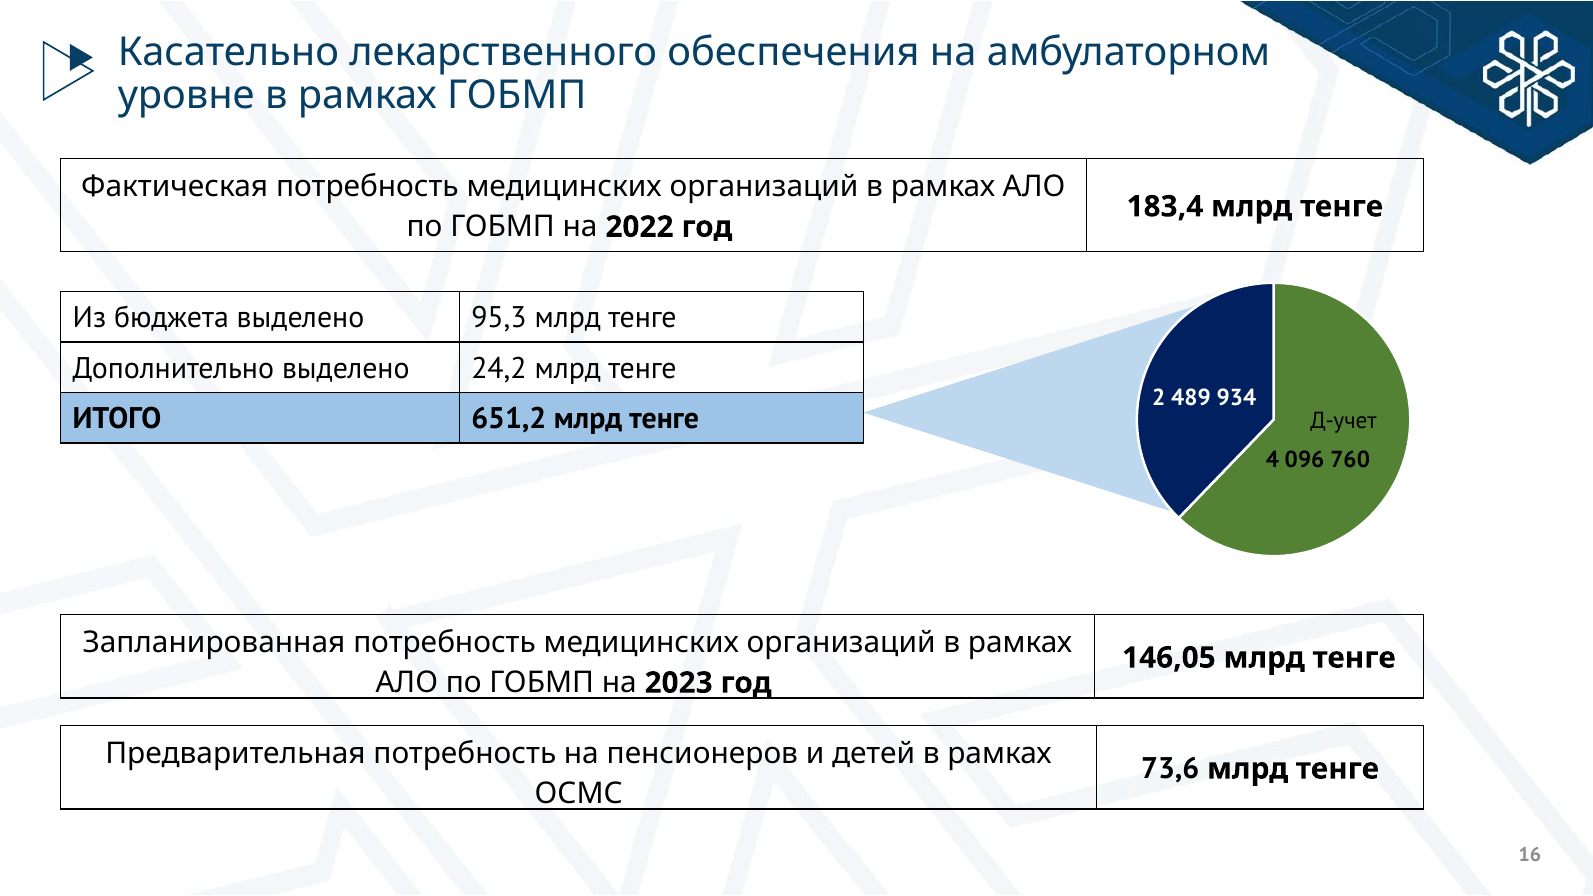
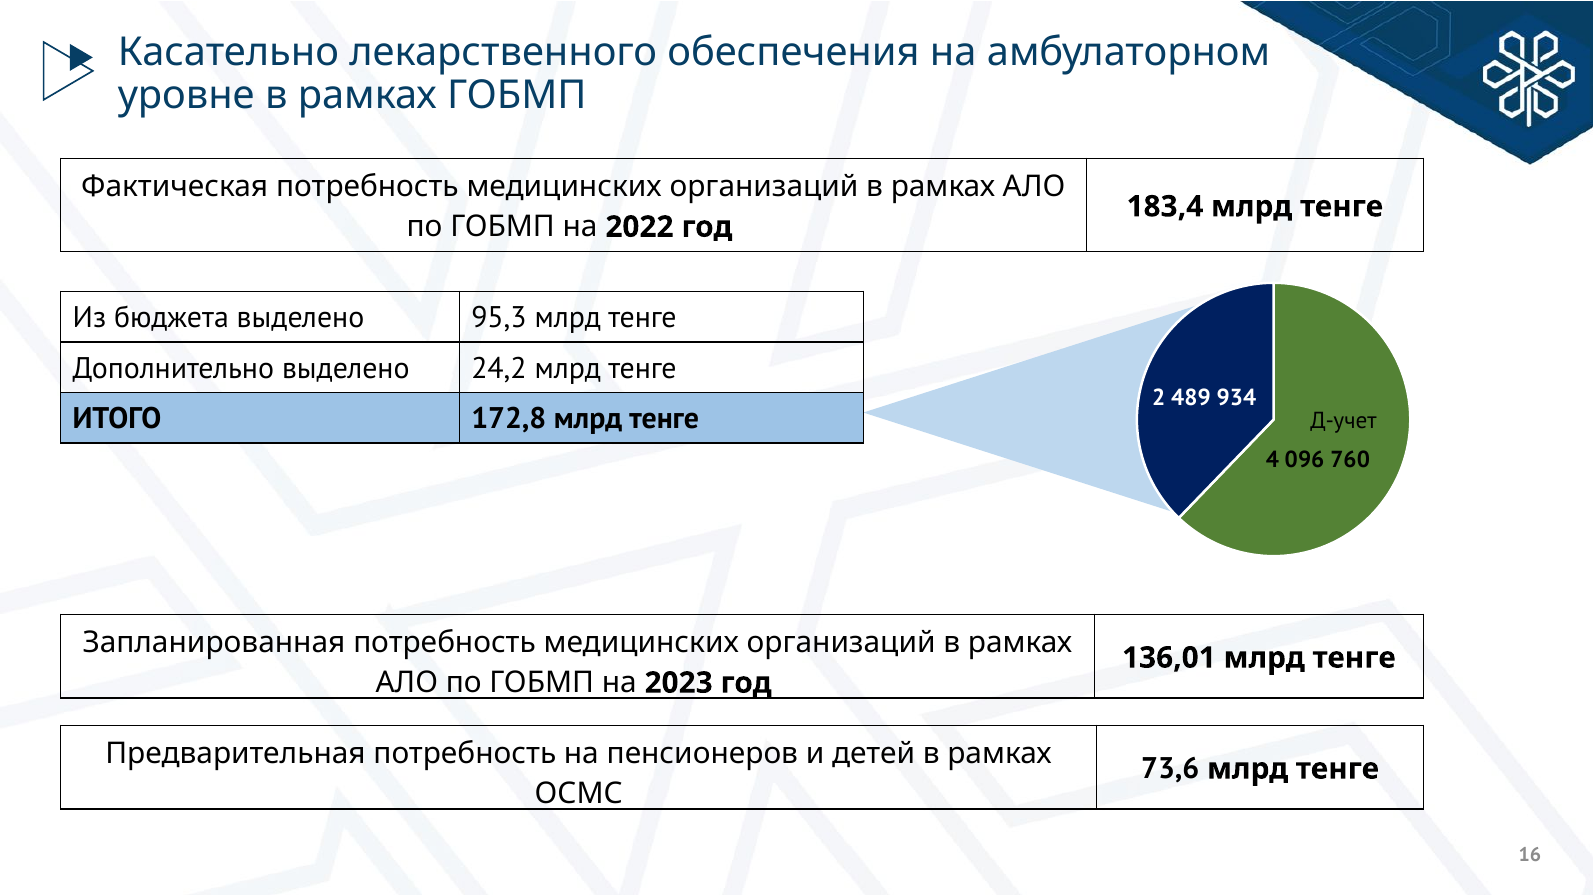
651,2: 651,2 -> 172,8 (509, 419)
146,05: 146,05 -> 136,01 (1169, 658)
